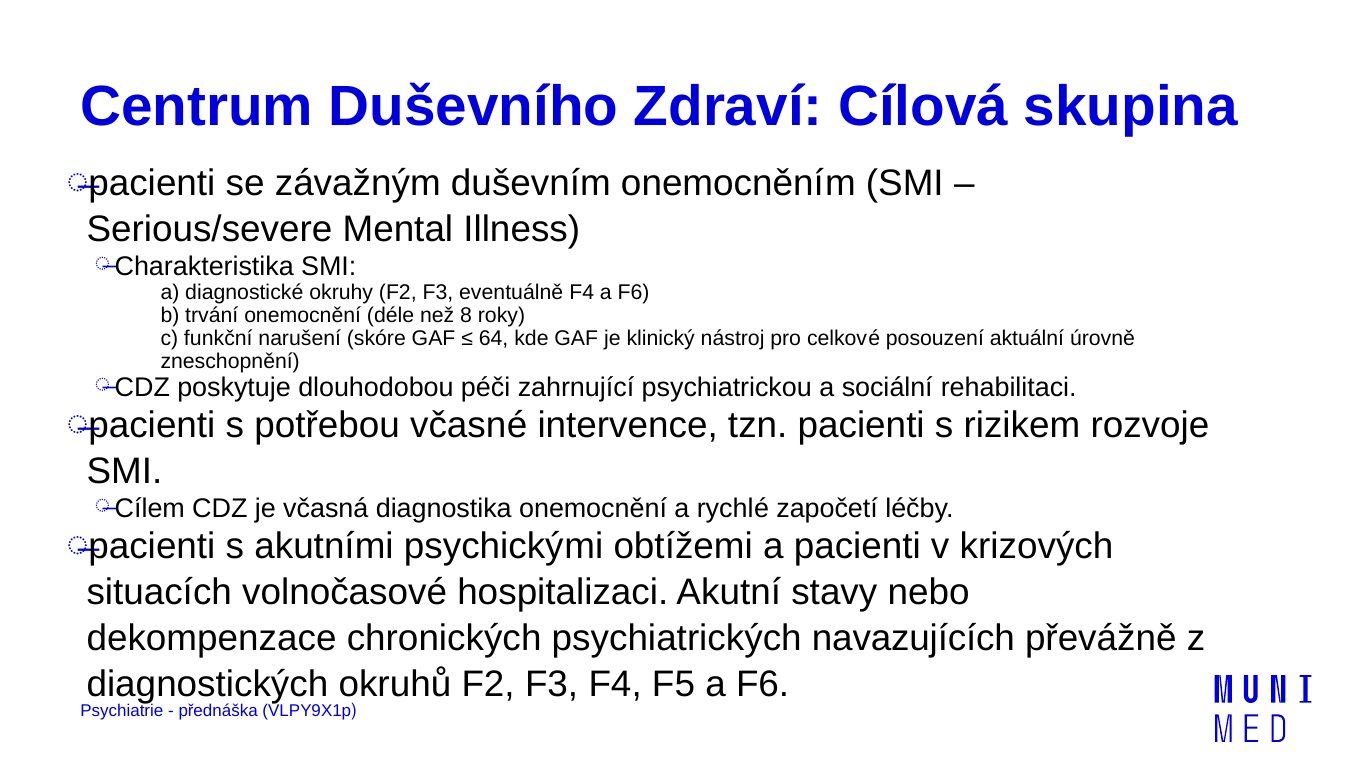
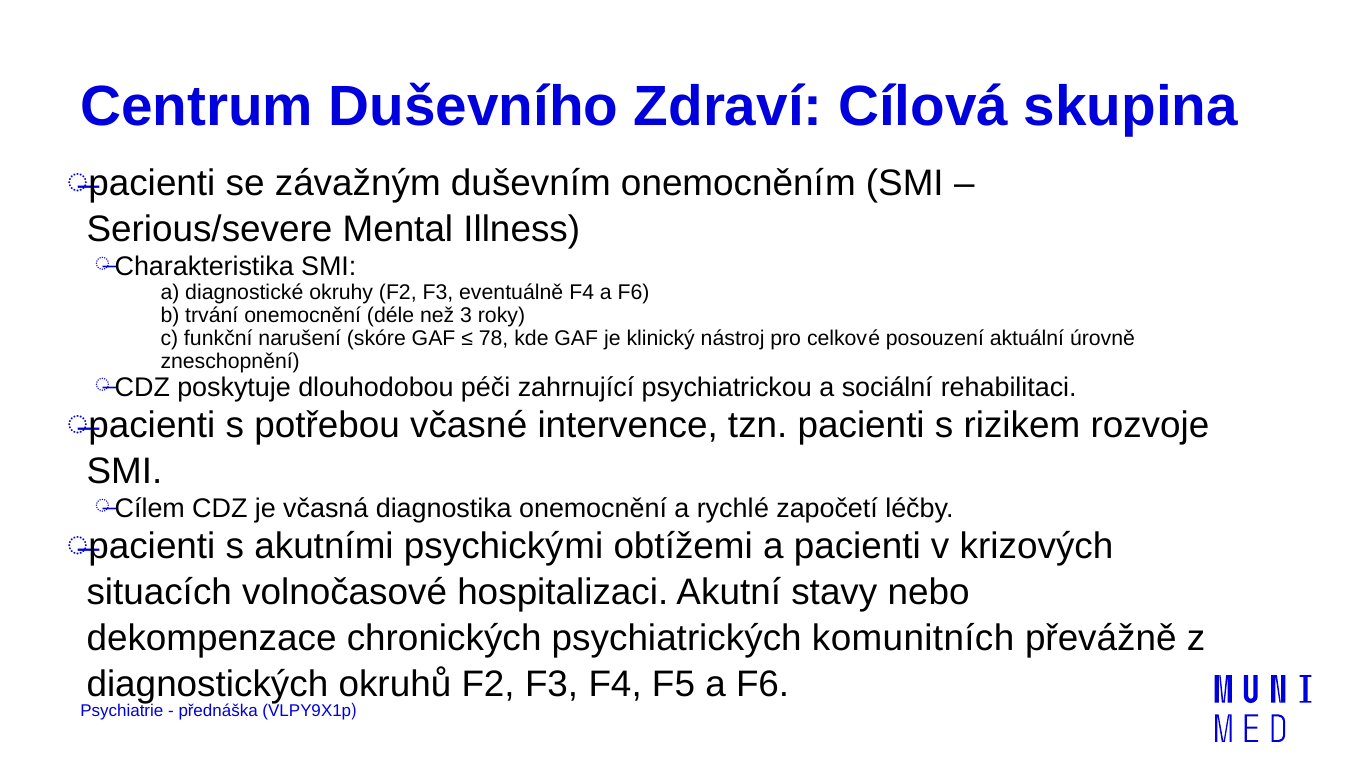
8: 8 -> 3 (466, 315)
64: 64 -> 78 (494, 338)
navazujících: navazujících -> komunitních (913, 638)
